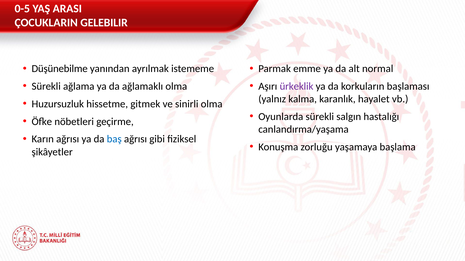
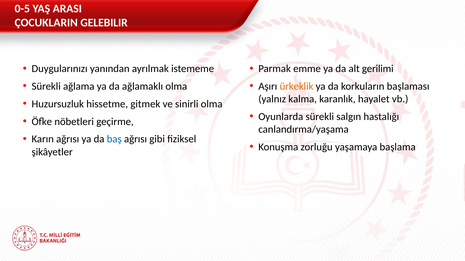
Düşünebilme: Düşünebilme -> Duygularınızı (60, 69)
normal: normal -> gerilimi (378, 69)
ürkeklik colour: purple -> orange (297, 87)
